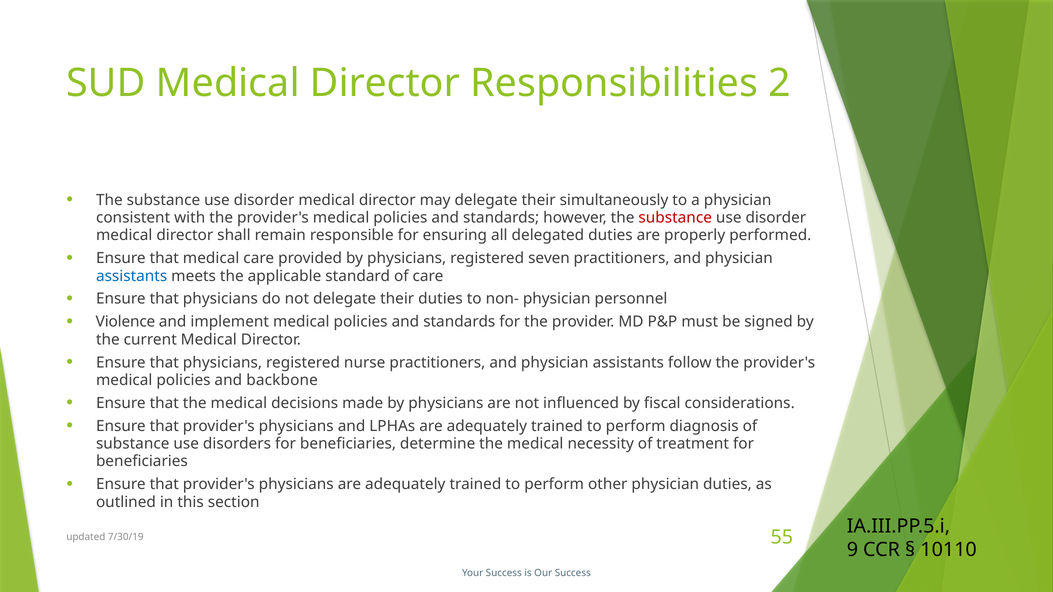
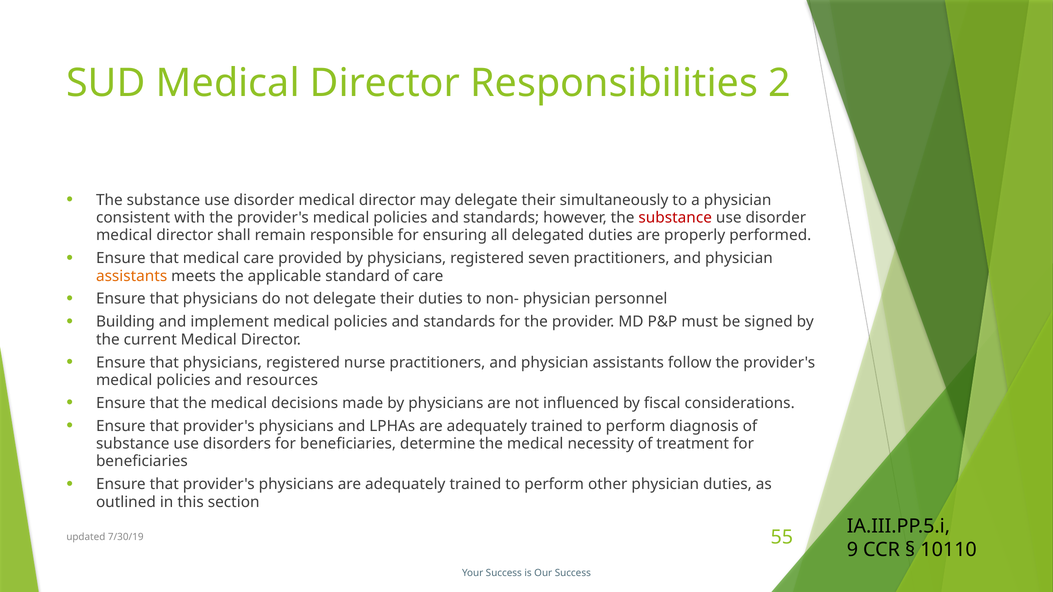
assistants colour: blue -> orange (132, 276)
Violence: Violence -> Building (125, 322)
backbone: backbone -> resources (282, 380)
